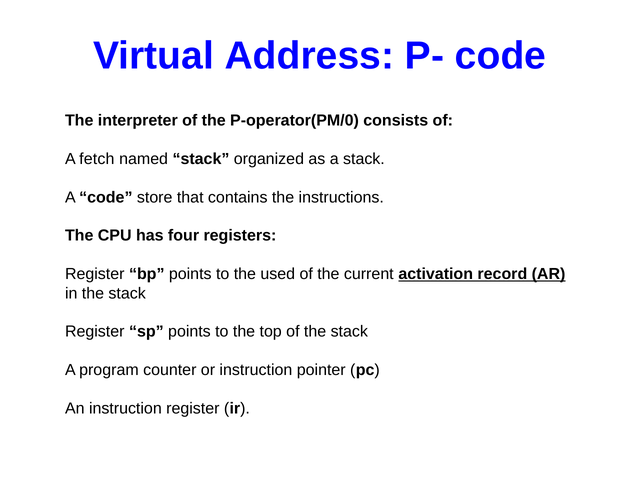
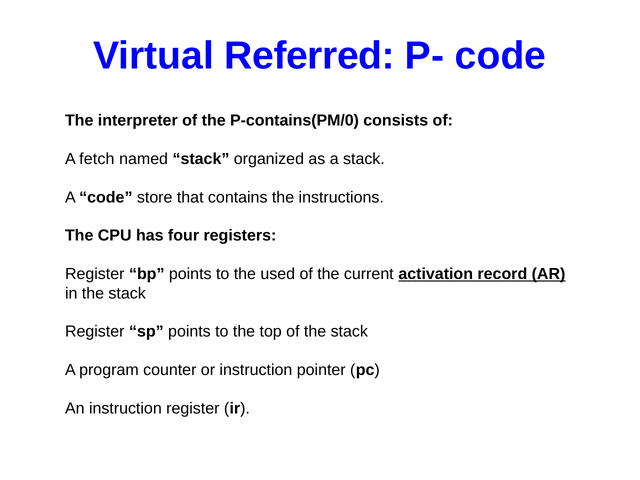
Address: Address -> Referred (310, 56)
P-operator(PM/0: P-operator(PM/0 -> P-contains(PM/0 (295, 121)
